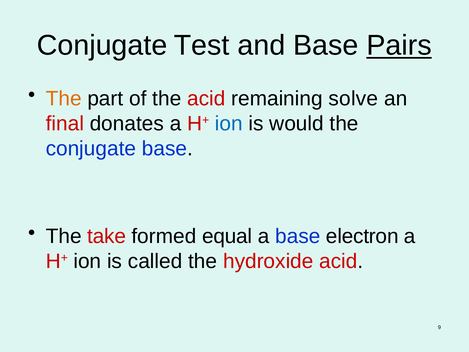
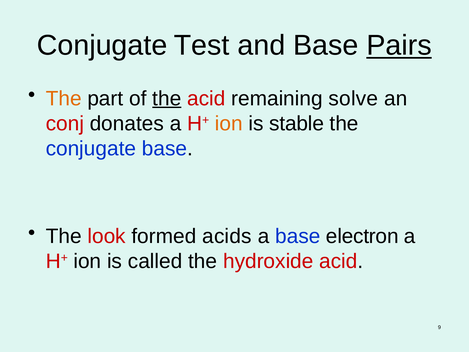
the underline: none -> present (167, 98)
final: final -> conj (65, 123)
ion colour: blue -> orange (229, 123)
would: would -> stable (297, 123)
take: take -> look (107, 236)
equal: equal -> acids (227, 236)
